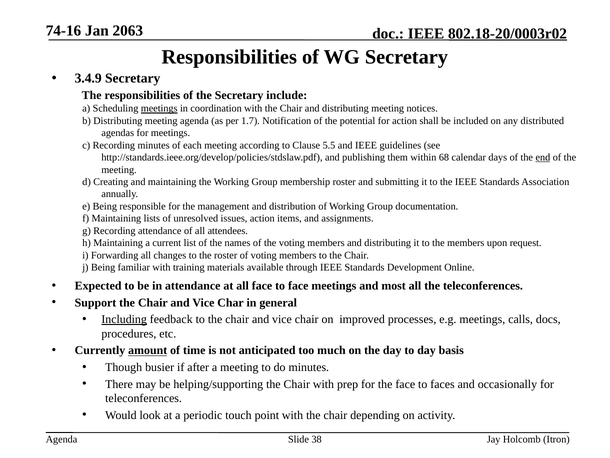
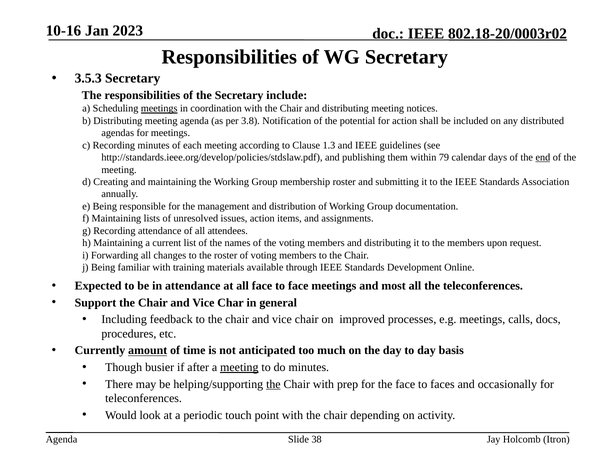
74-16: 74-16 -> 10-16 (63, 30)
2063: 2063 -> 2023 (128, 30)
3.4.9: 3.4.9 -> 3.5.3 (88, 78)
1.7: 1.7 -> 3.8 (250, 121)
5.5: 5.5 -> 1.3 (329, 145)
68: 68 -> 79 (444, 157)
Including underline: present -> none (124, 319)
meeting underline: none -> present (239, 367)
the underline: none -> present (273, 384)
